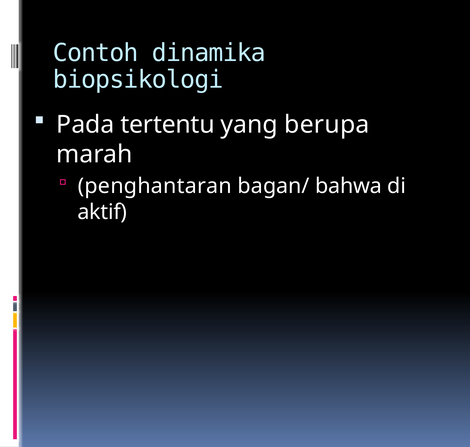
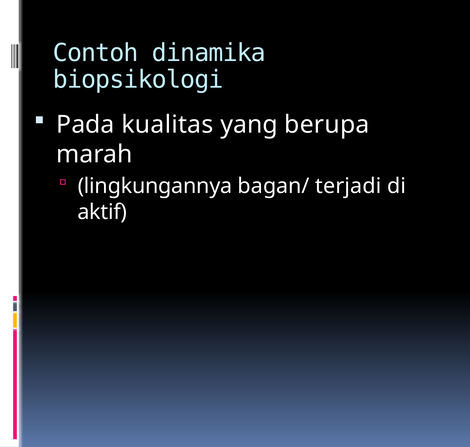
tertentu: tertentu -> kualitas (167, 125)
penghantaran: penghantaran -> lingkungannya (155, 186)
bahwa: bahwa -> terjadi (348, 186)
